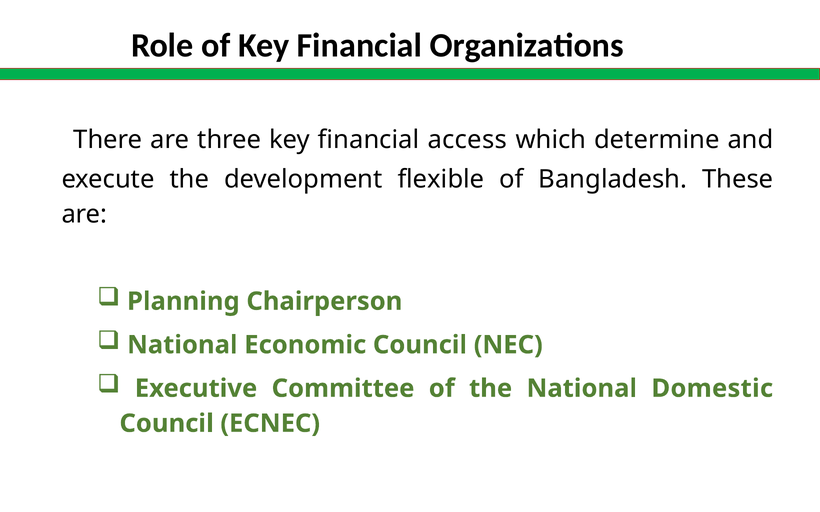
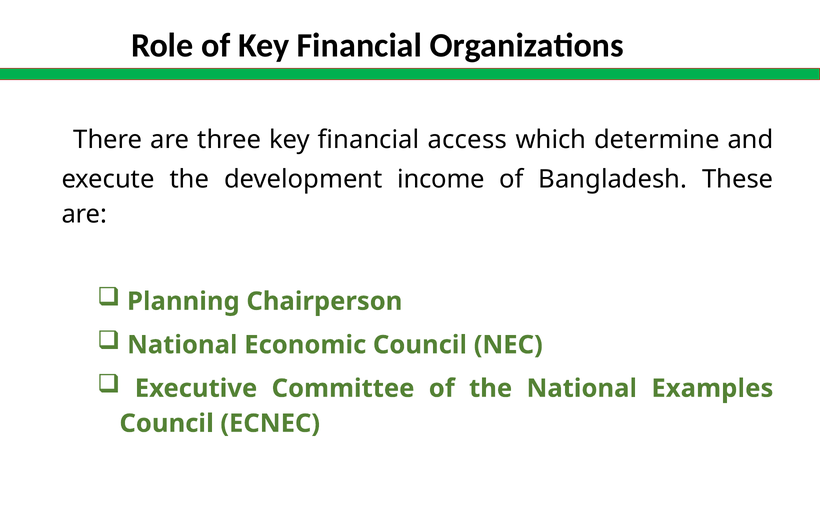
flexible: flexible -> income (441, 179)
Domestic: Domestic -> Examples (712, 389)
